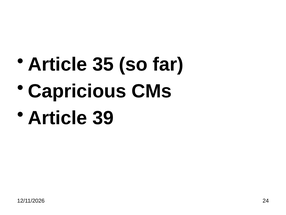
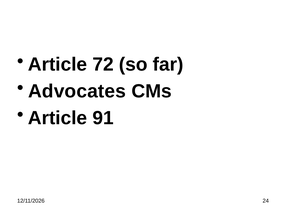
35: 35 -> 72 (103, 64)
Capricious: Capricious -> Advocates (77, 91)
39: 39 -> 91 (103, 118)
